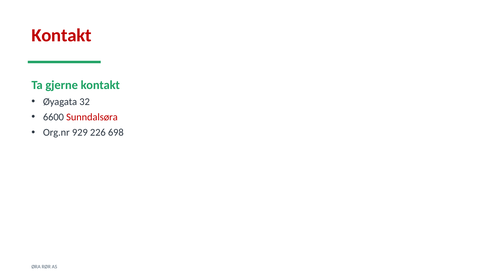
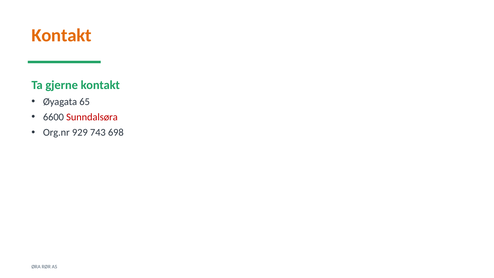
Kontakt colour: red -> orange (62, 35)
32: 32 -> 65 (85, 102)
226: 226 -> 743 (98, 132)
